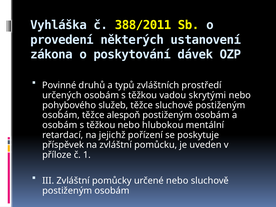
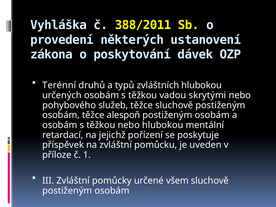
Povinné: Povinné -> Terénní (59, 85)
zvláštních prostředí: prostředí -> hlubokou (202, 85)
určené nebo: nebo -> všem (177, 181)
